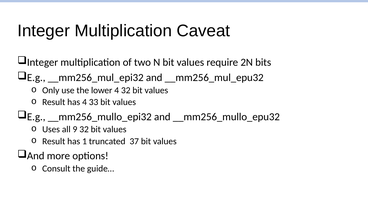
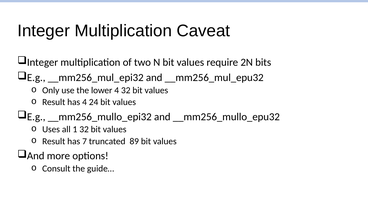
33: 33 -> 24 (94, 102)
9: 9 -> 1 (75, 129)
1: 1 -> 7 (85, 141)
37: 37 -> 89 (134, 141)
